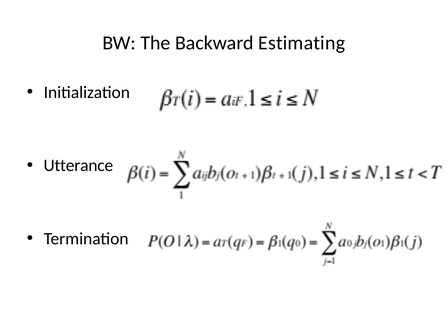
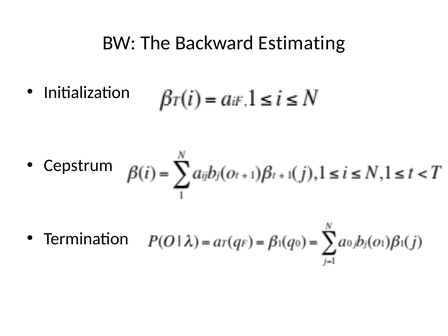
Utterance: Utterance -> Cepstrum (78, 166)
